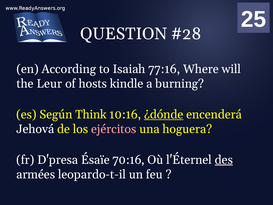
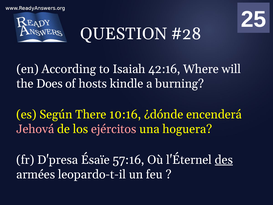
77:16: 77:16 -> 42:16 (164, 69)
Leur: Leur -> Does (49, 84)
Think: Think -> There (91, 114)
¿dónde underline: present -> none (164, 114)
Jehová colour: white -> pink (35, 129)
70:16: 70:16 -> 57:16 (129, 160)
